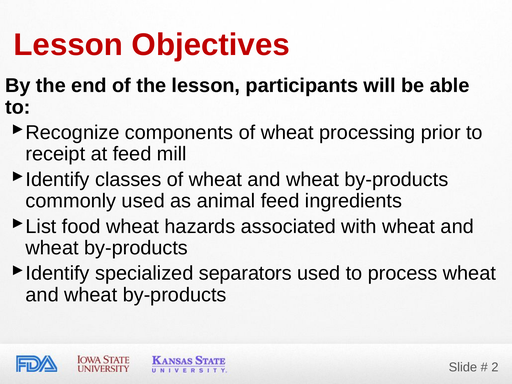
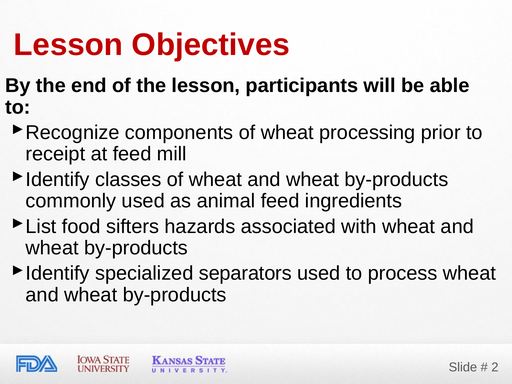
food wheat: wheat -> sifters (133, 226)
